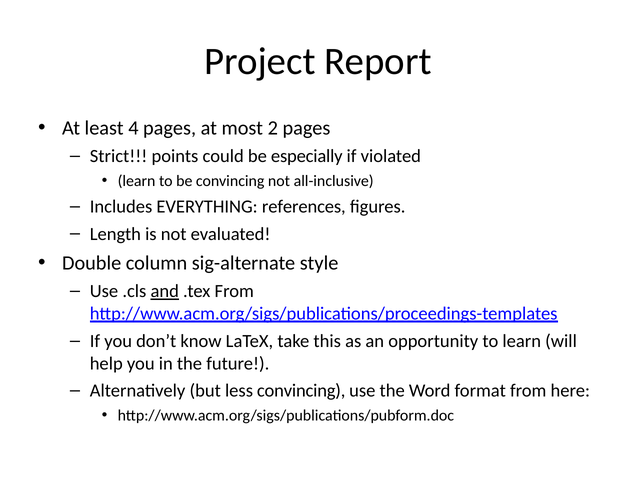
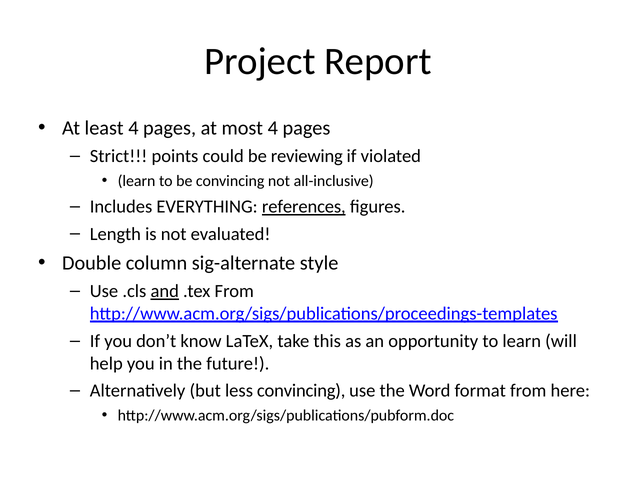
most 2: 2 -> 4 (273, 128)
especially: especially -> reviewing (307, 156)
references underline: none -> present (304, 207)
